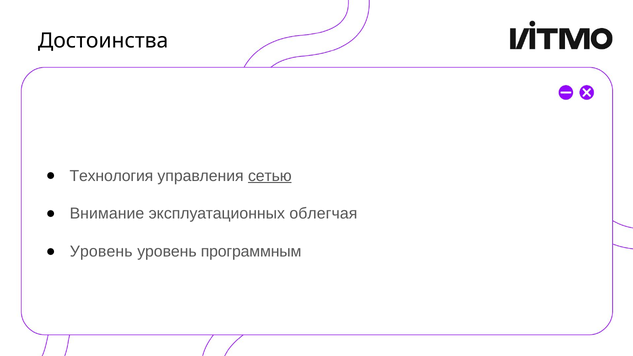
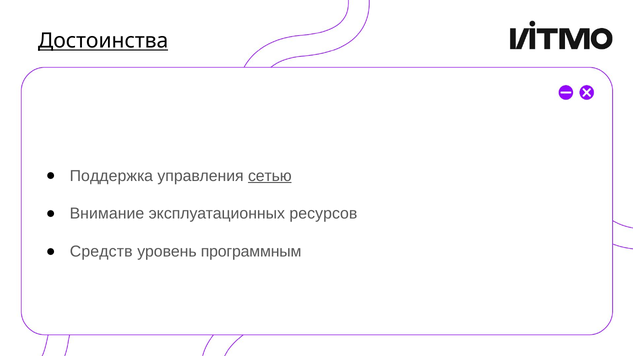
Достоинства underline: none -> present (103, 41)
Технология: Технология -> Поддержка (111, 176)
облегчая: облегчая -> ресурсов (323, 214)
Уровень: Уровень -> Средств (101, 252)
